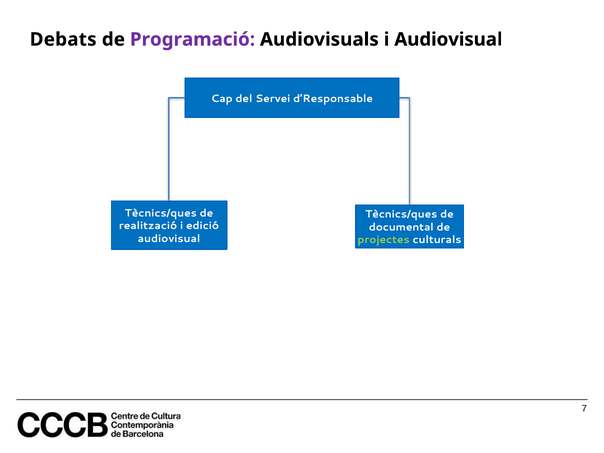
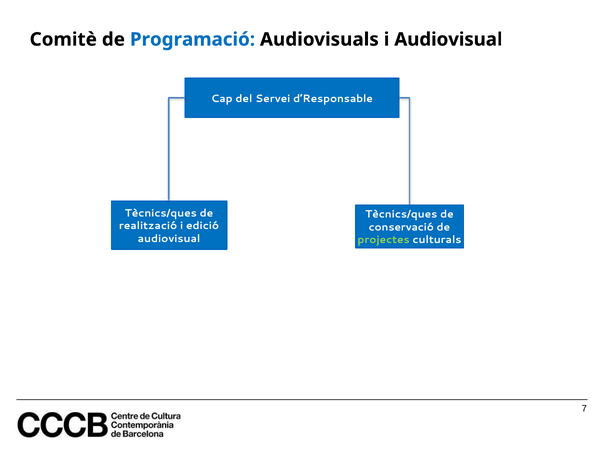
Debats: Debats -> Comitè (63, 39)
Programació colour: purple -> blue (193, 39)
documental: documental -> conservació (401, 227)
